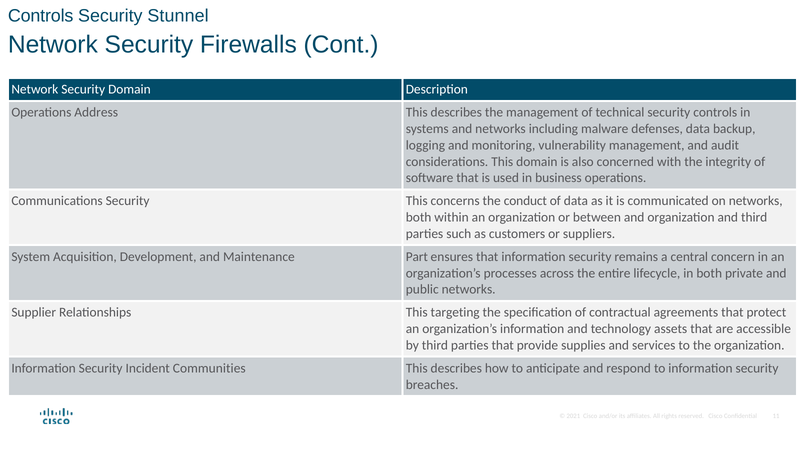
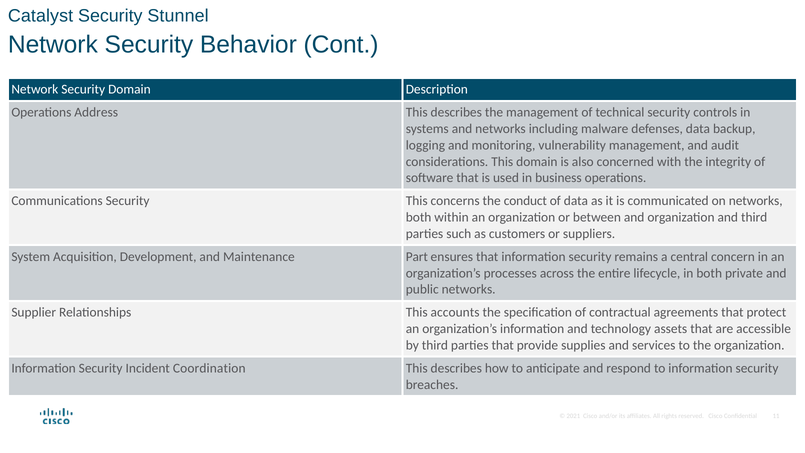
Controls: Controls -> Catalyst (41, 16)
Firewalls: Firewalls -> Behavior (248, 45)
targeting: targeting -> accounts (455, 312)
Communities: Communities -> Coordination (209, 368)
